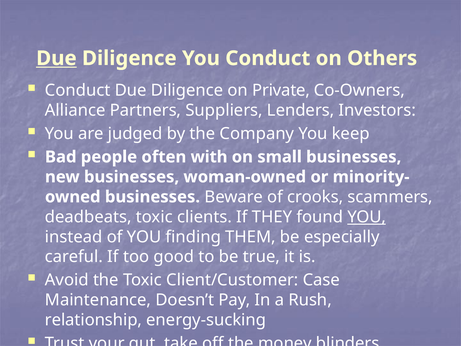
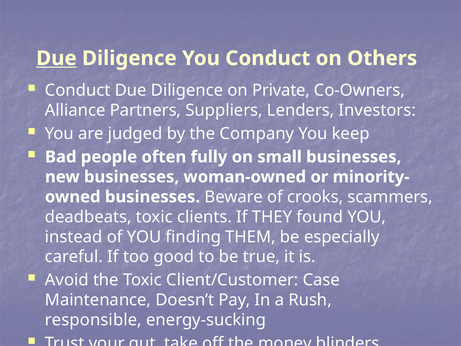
with: with -> fully (209, 157)
YOU underline: present -> none (367, 217)
relationship: relationship -> responsible (93, 320)
